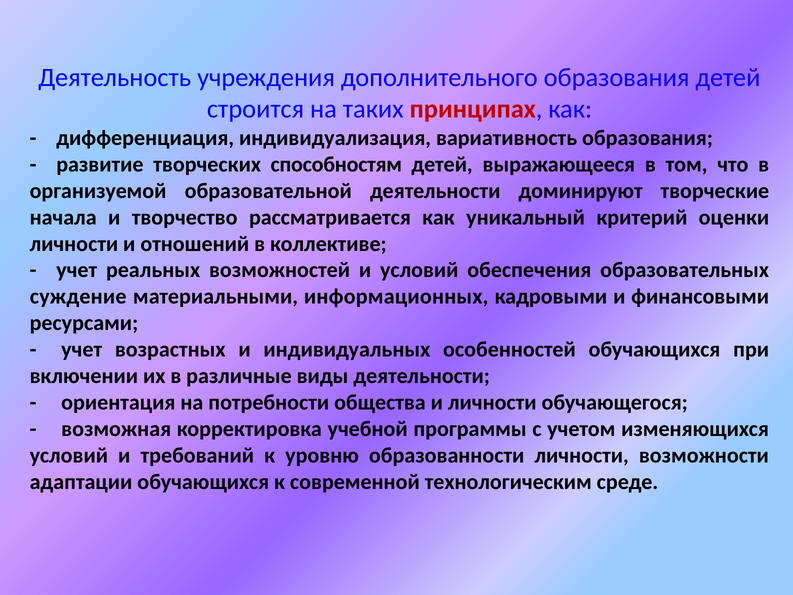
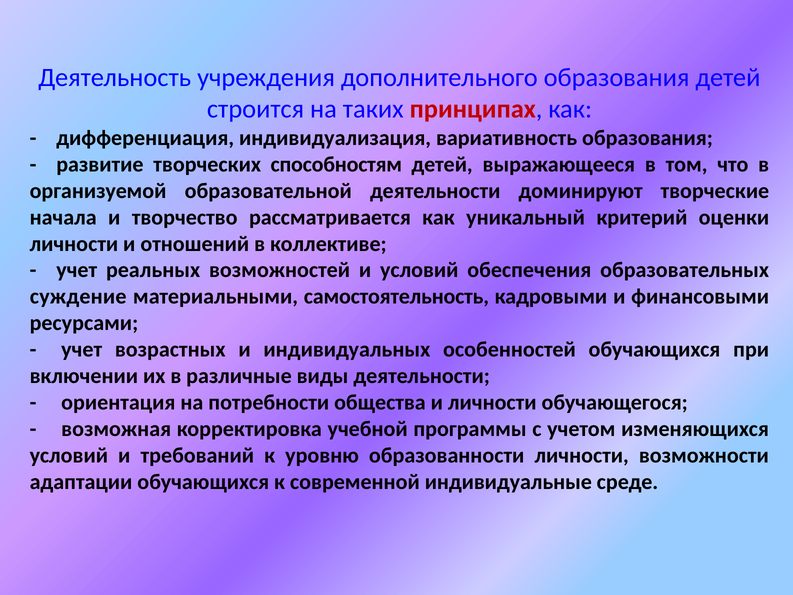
информационных: информационных -> самостоятельность (396, 297)
технологическим: технологическим -> индивидуальные (508, 482)
